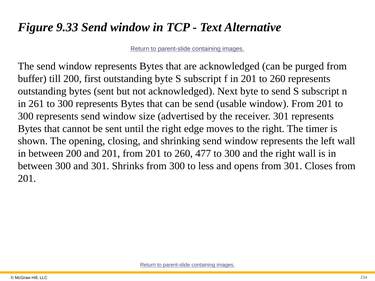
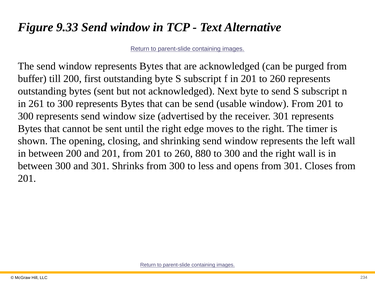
477: 477 -> 880 (203, 154)
